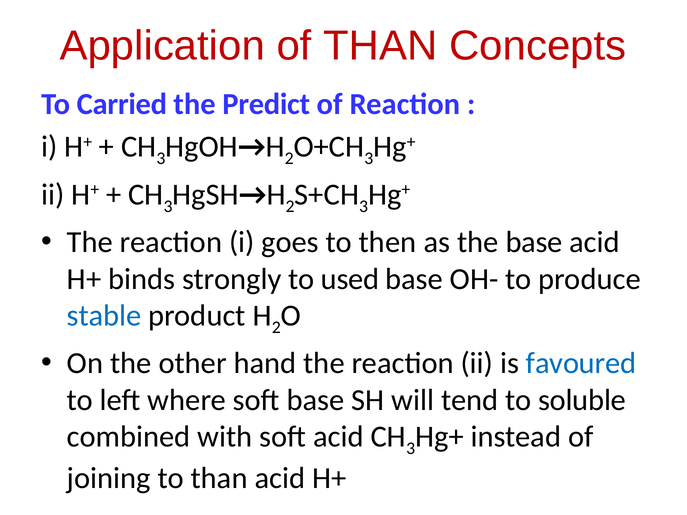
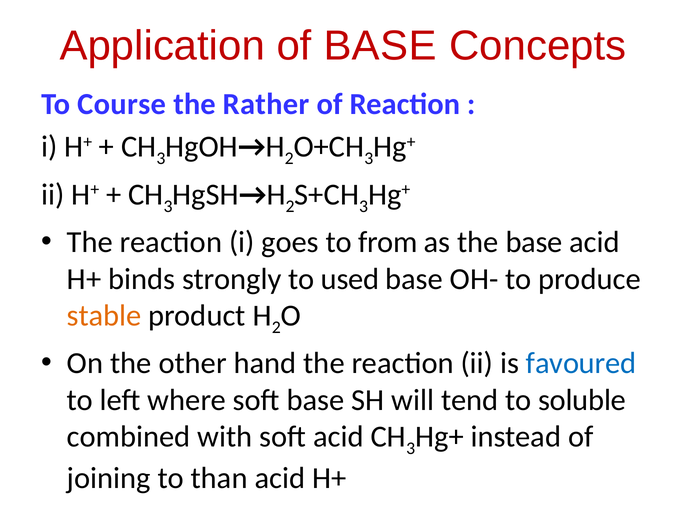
of THAN: THAN -> BASE (380, 46)
Carried: Carried -> Course (122, 104)
Predict: Predict -> Rather (266, 104)
then: then -> from (388, 242)
stable colour: blue -> orange (104, 316)
